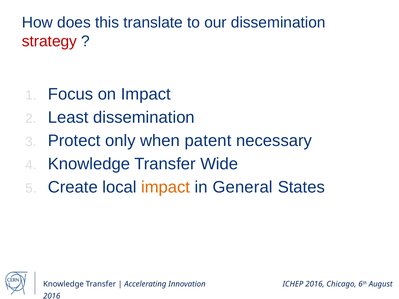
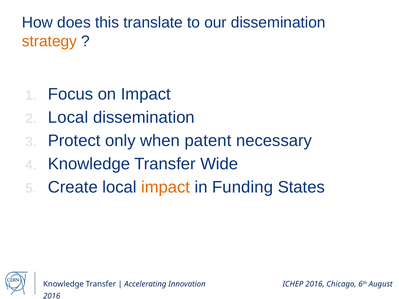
strategy colour: red -> orange (49, 41)
Least: Least -> Local (68, 117)
General: General -> Funding (243, 187)
